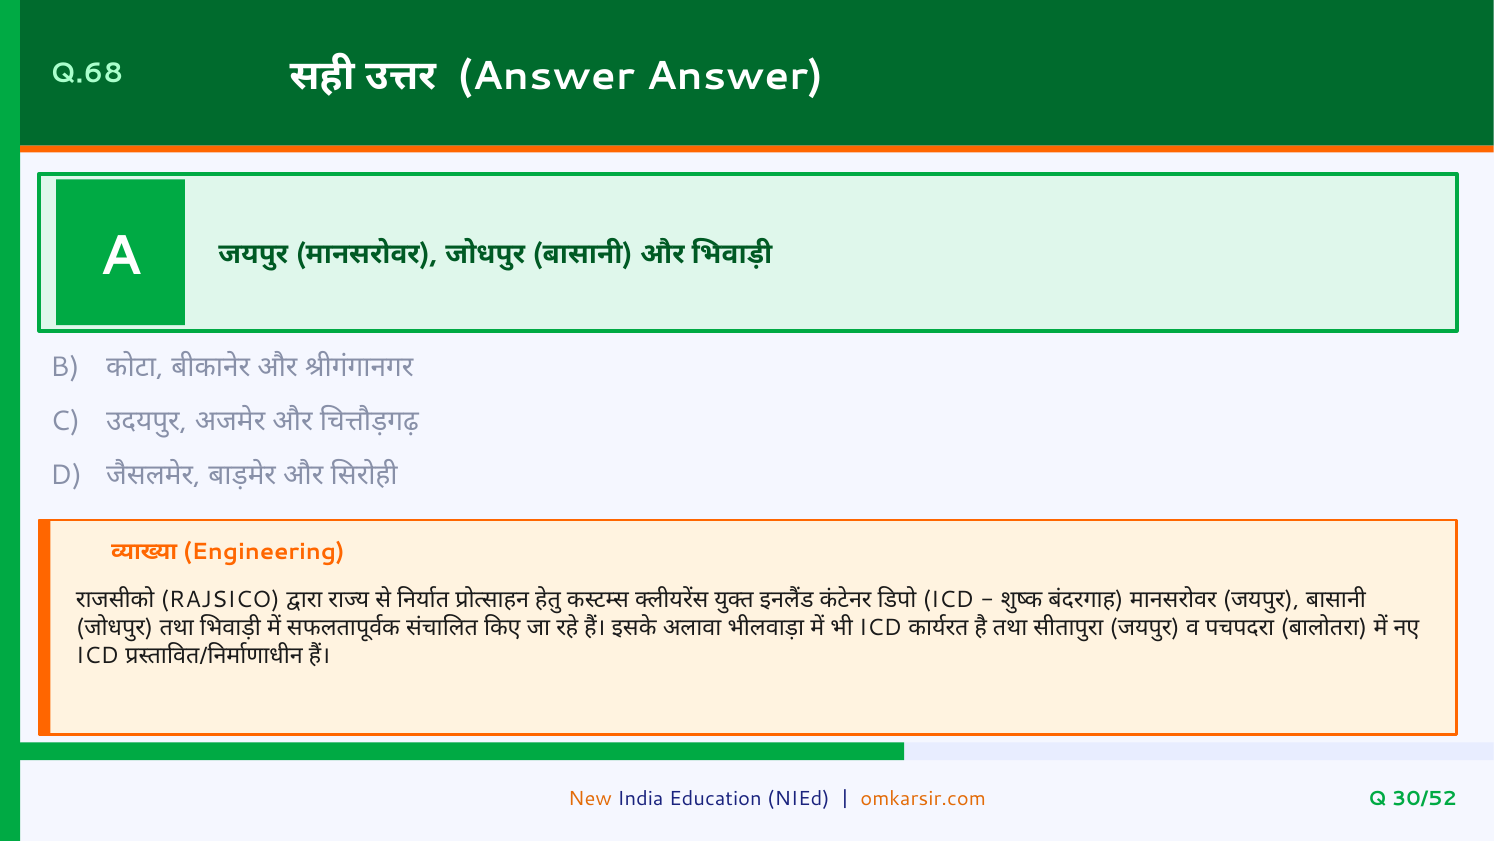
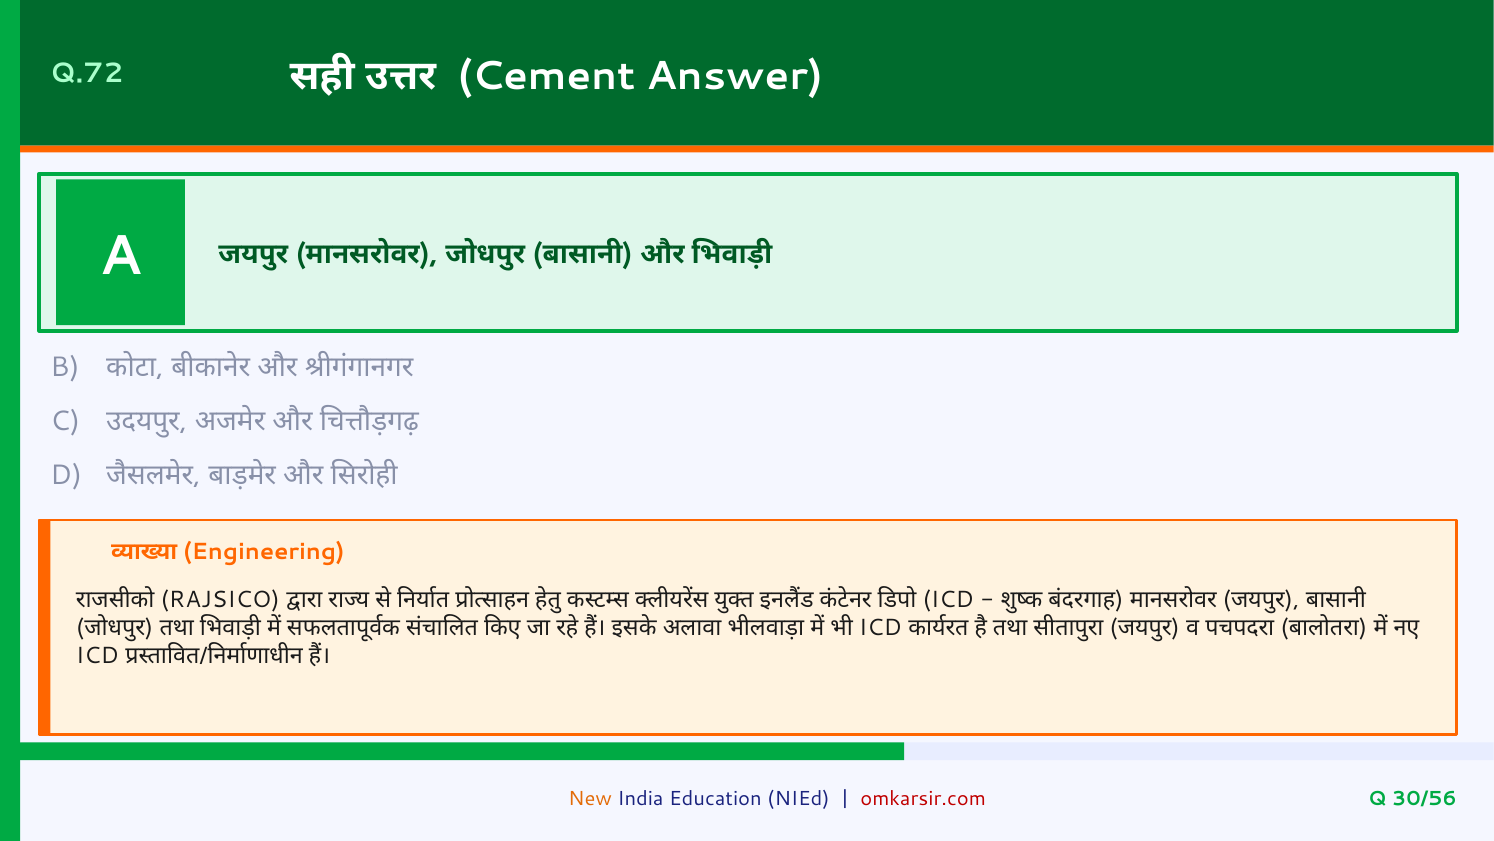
Q.68: Q.68 -> Q.72 (87, 74)
Answer: Answer -> Cement (546, 76)
omkarsir.com colour: orange -> red (923, 798)
30/52: 30/52 -> 30/56 (1424, 798)
